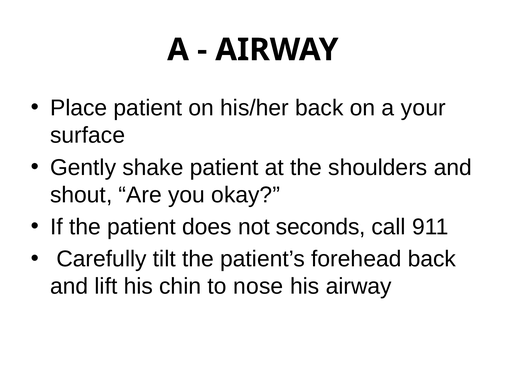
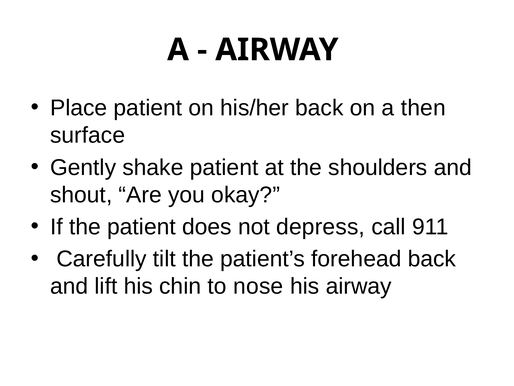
your: your -> then (423, 108)
seconds: seconds -> depress (321, 227)
